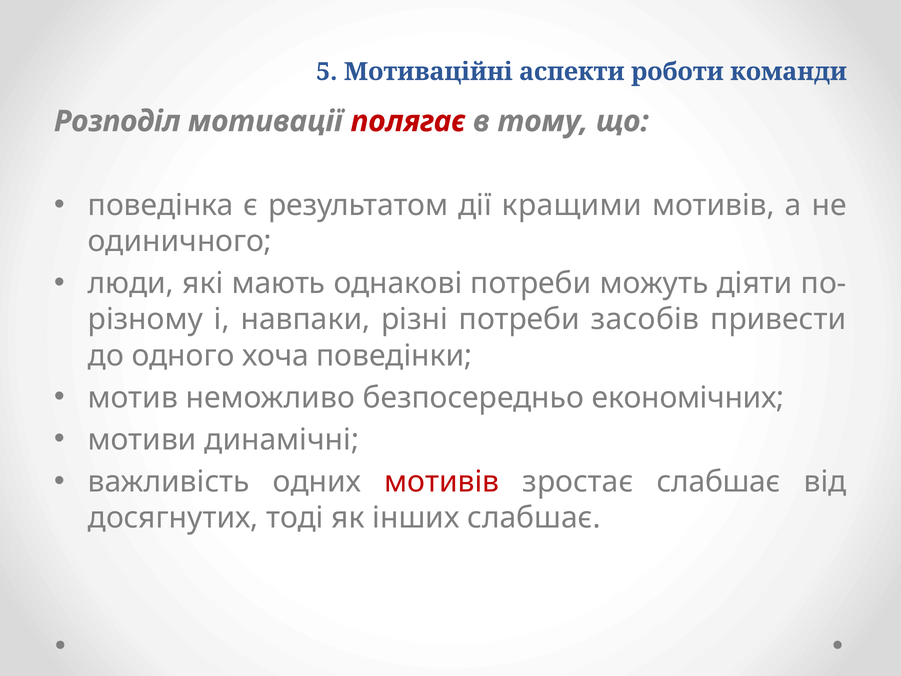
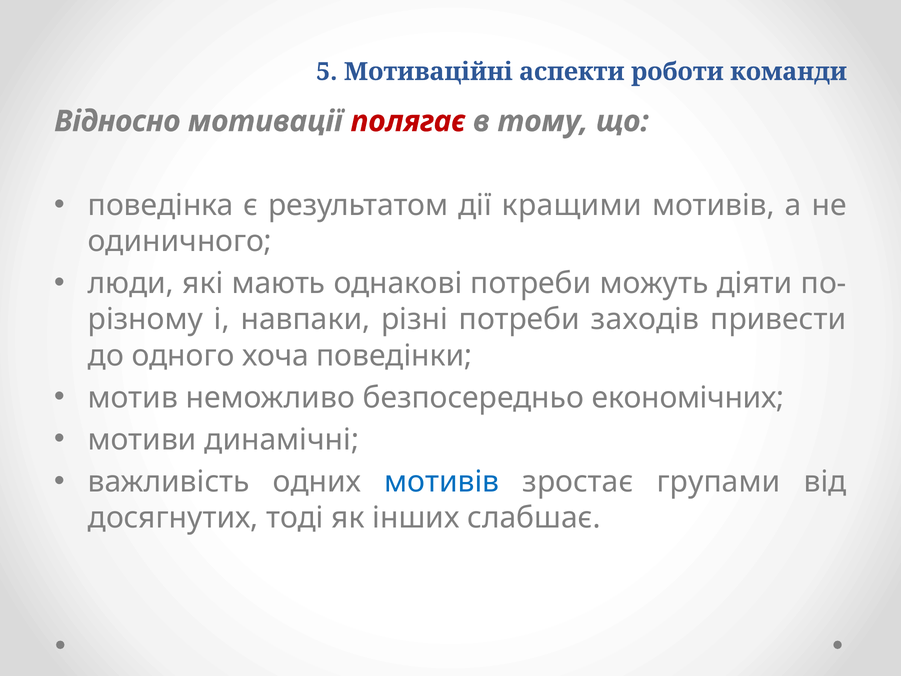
Розподіл: Розподіл -> Відносно (117, 121)
засобів: засобів -> заходів (645, 319)
мотивів colour: red -> blue (442, 482)
зростає слабшає: слабшає -> групами (718, 482)
